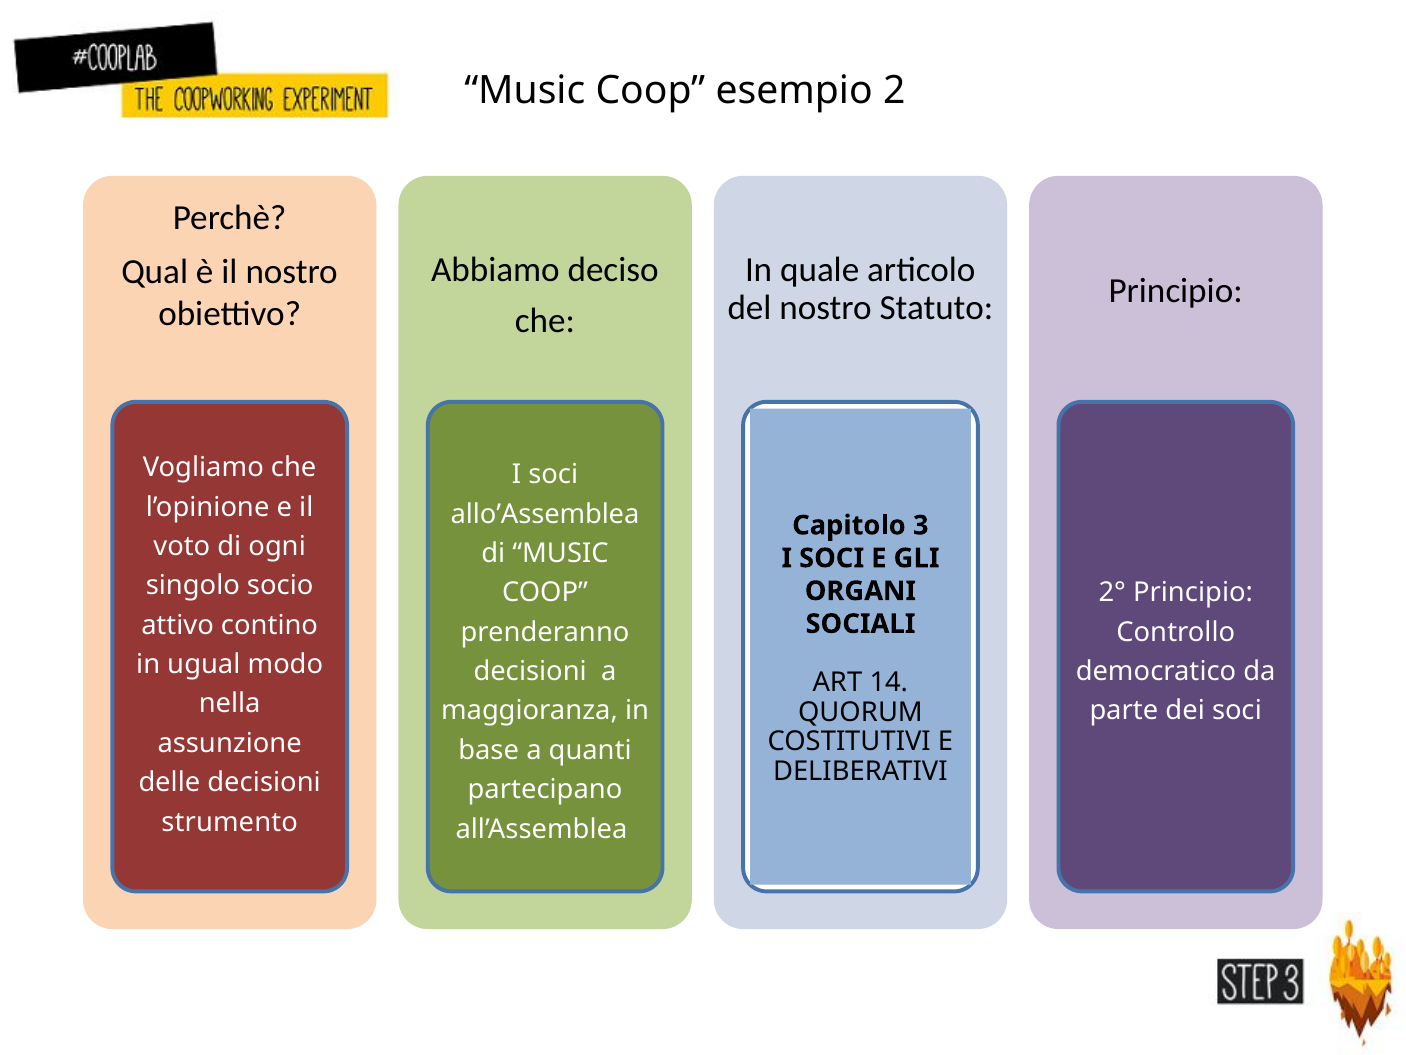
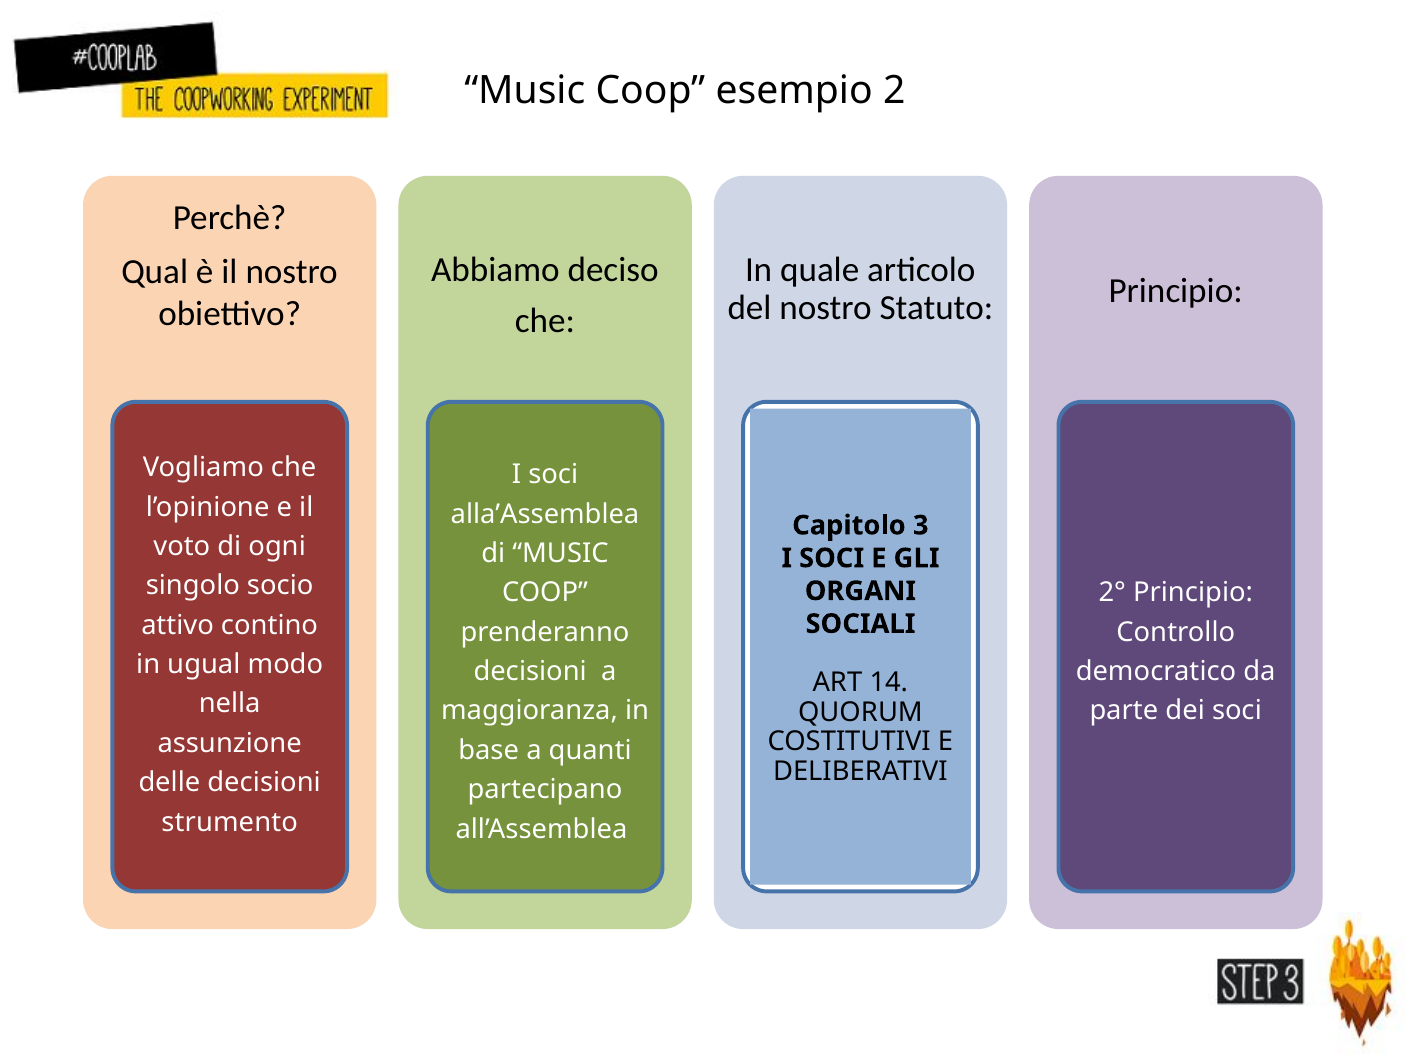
allo’Assemblea: allo’Assemblea -> alla’Assemblea (545, 514)
